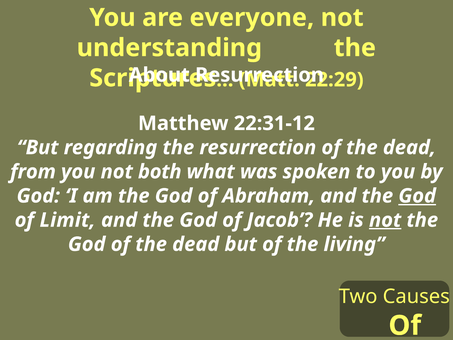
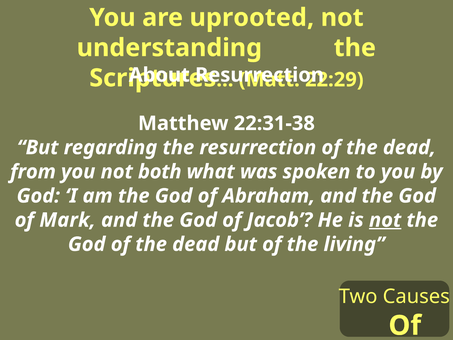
everyone: everyone -> uprooted (252, 18)
22:31-12: 22:31-12 -> 22:31-38 (274, 123)
God underline: present -> none (417, 196)
Limit: Limit -> Mark (67, 220)
